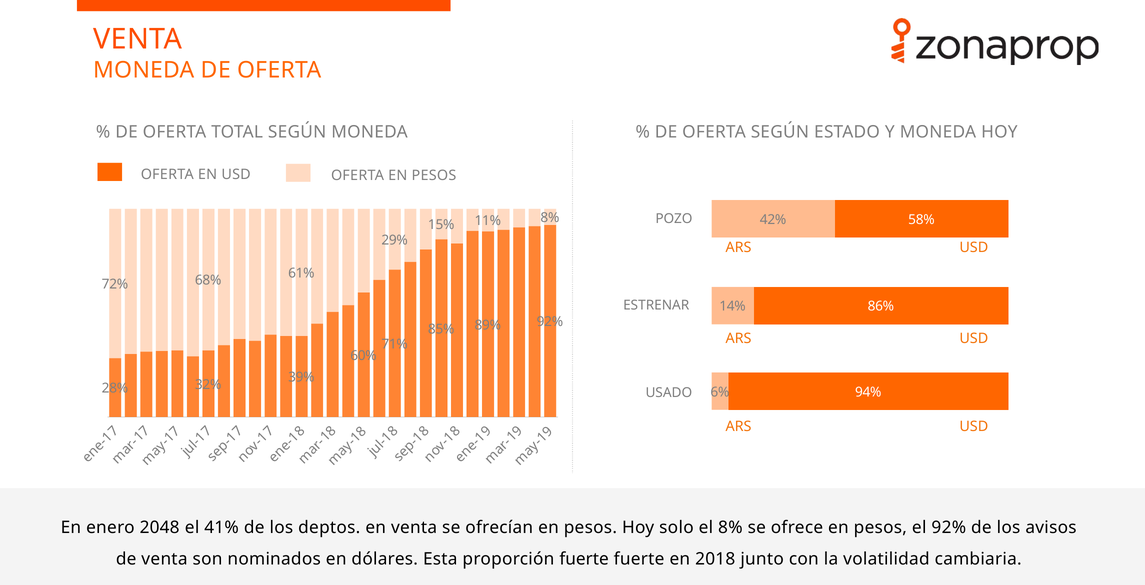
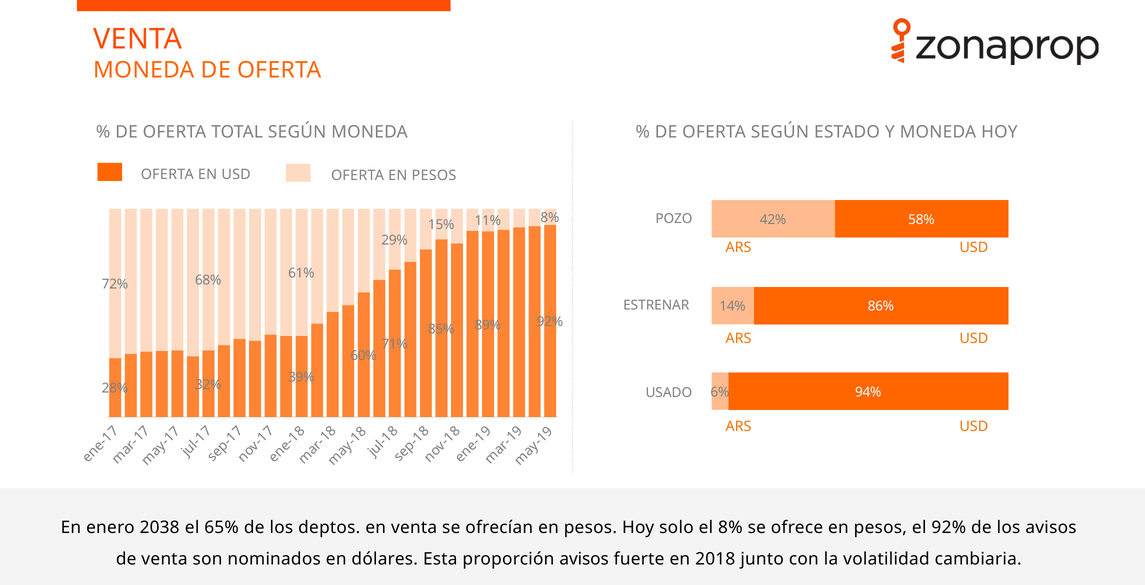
2048: 2048 -> 2038 (160, 527)
41%: 41% -> 65% (222, 527)
proporción fuerte: fuerte -> avisos (584, 559)
